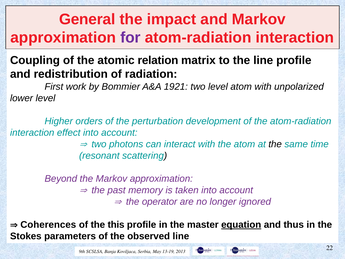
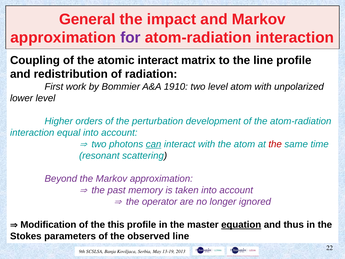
atomic relation: relation -> interact (158, 60)
1921: 1921 -> 1910 (176, 87)
effect: effect -> equal (69, 133)
can underline: none -> present (154, 144)
the colour: black -> red (275, 144)
Coherences: Coherences -> Modification (48, 225)
